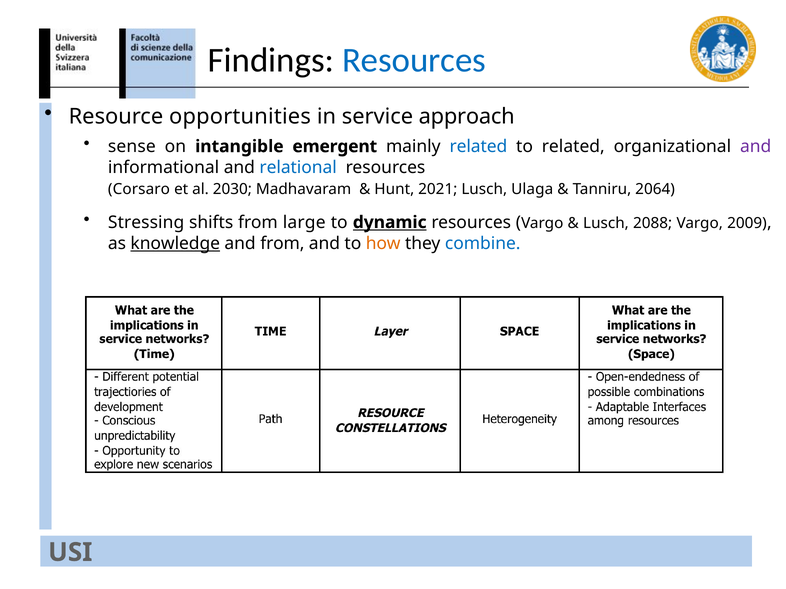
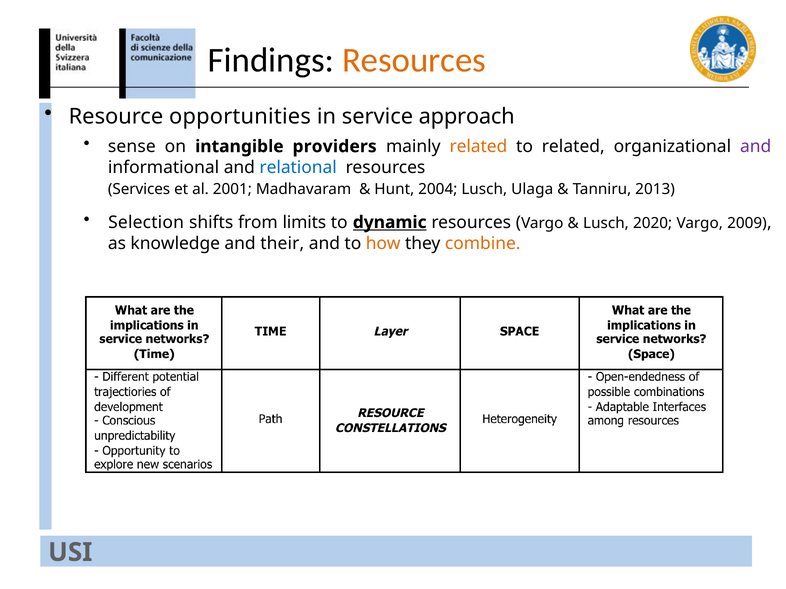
Resources colour: blue -> orange (414, 60)
emergent: emergent -> providers (335, 147)
related colour: blue -> orange (478, 147)
Corsaro: Corsaro -> Services (139, 189)
2030: 2030 -> 2001 (232, 189)
2021: 2021 -> 2004 (438, 189)
2064: 2064 -> 2013 (655, 189)
Stressing: Stressing -> Selection (146, 223)
large: large -> limits (304, 223)
2088: 2088 -> 2020 (653, 223)
knowledge underline: present -> none (175, 244)
and from: from -> their (282, 244)
combine colour: blue -> orange (483, 244)
